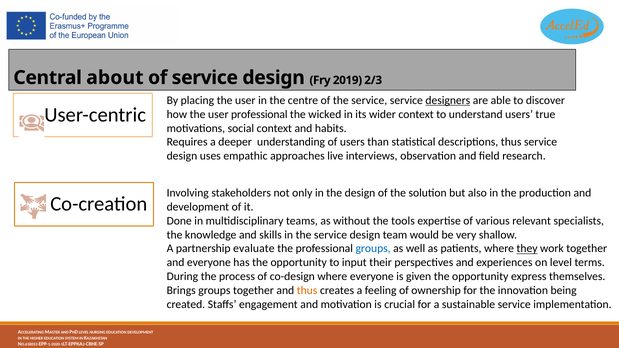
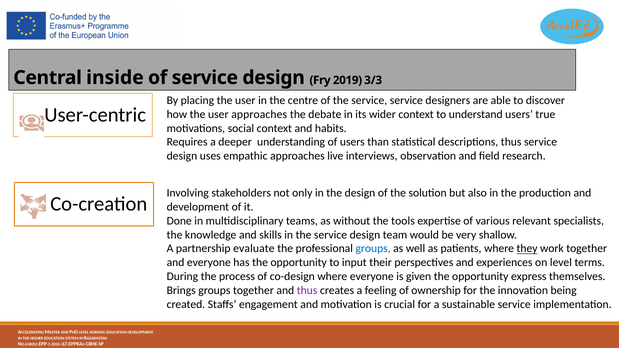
about: about -> inside (115, 78)
2/3: 2/3 -> 3/3 (373, 80)
designers underline: present -> none (448, 100)
user professional: professional -> approaches (259, 114)
wicked: wicked -> debate (325, 114)
thus colour: orange -> purple (307, 291)
